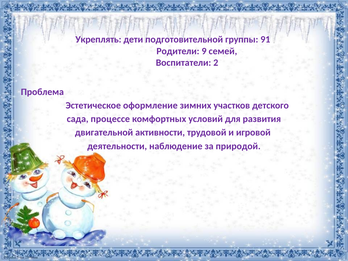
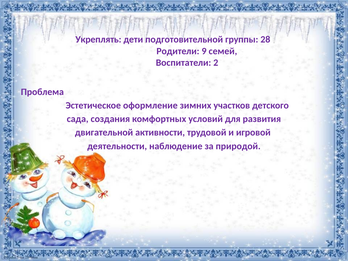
91: 91 -> 28 (265, 40)
процессе: процессе -> создания (110, 119)
